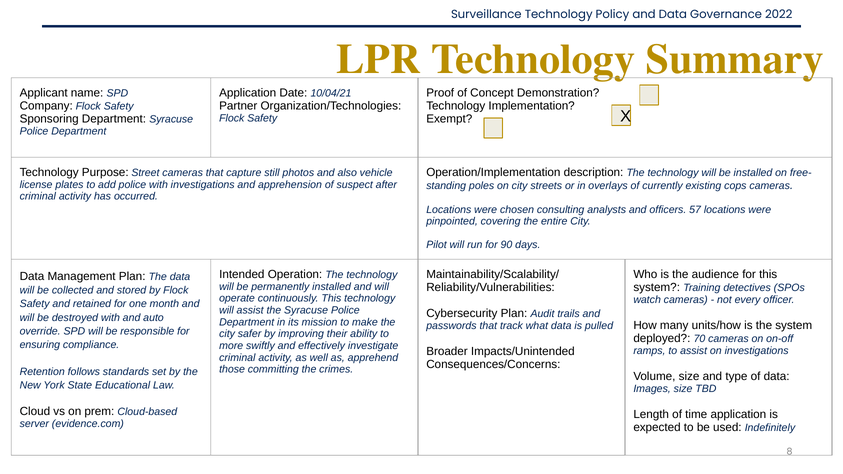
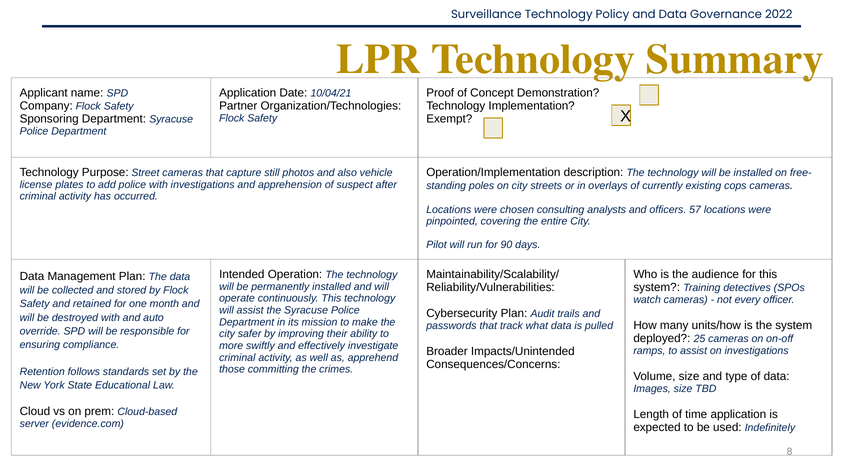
70: 70 -> 25 (699, 339)
